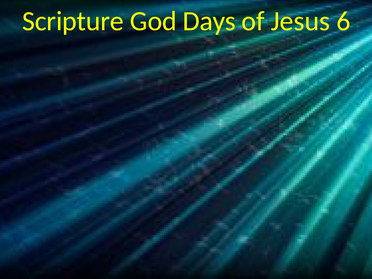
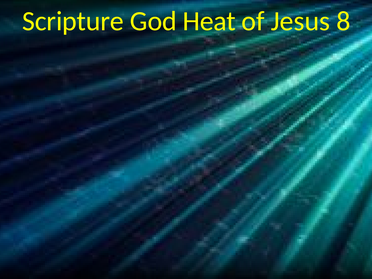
Days: Days -> Heat (209, 21)
6: 6 -> 8 (343, 21)
